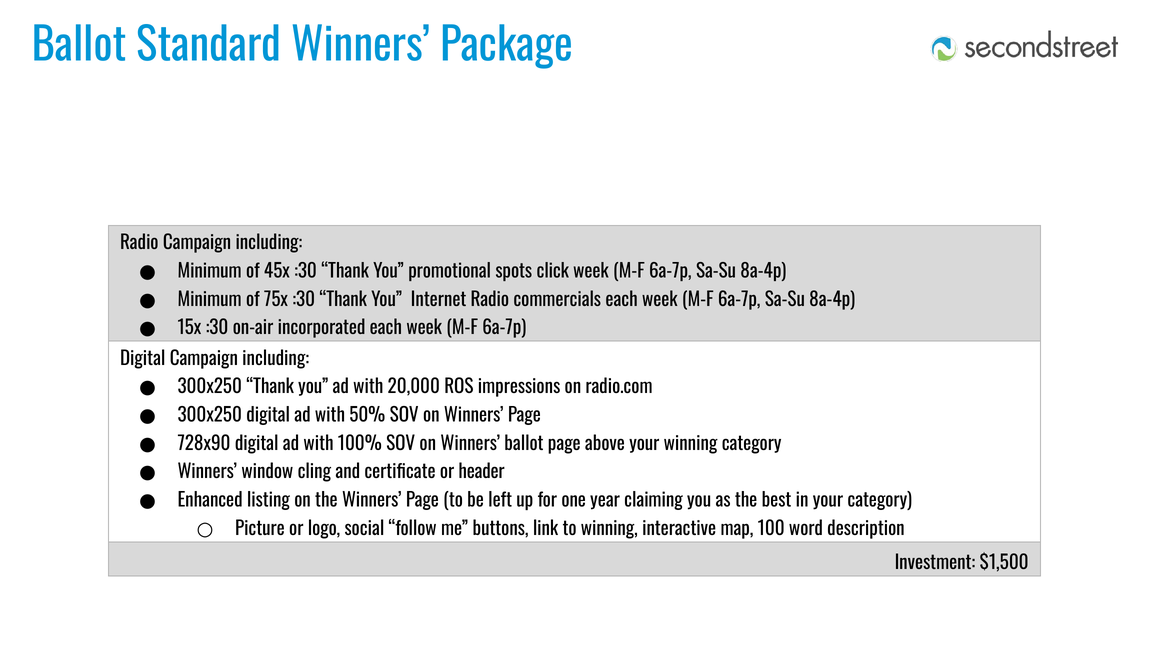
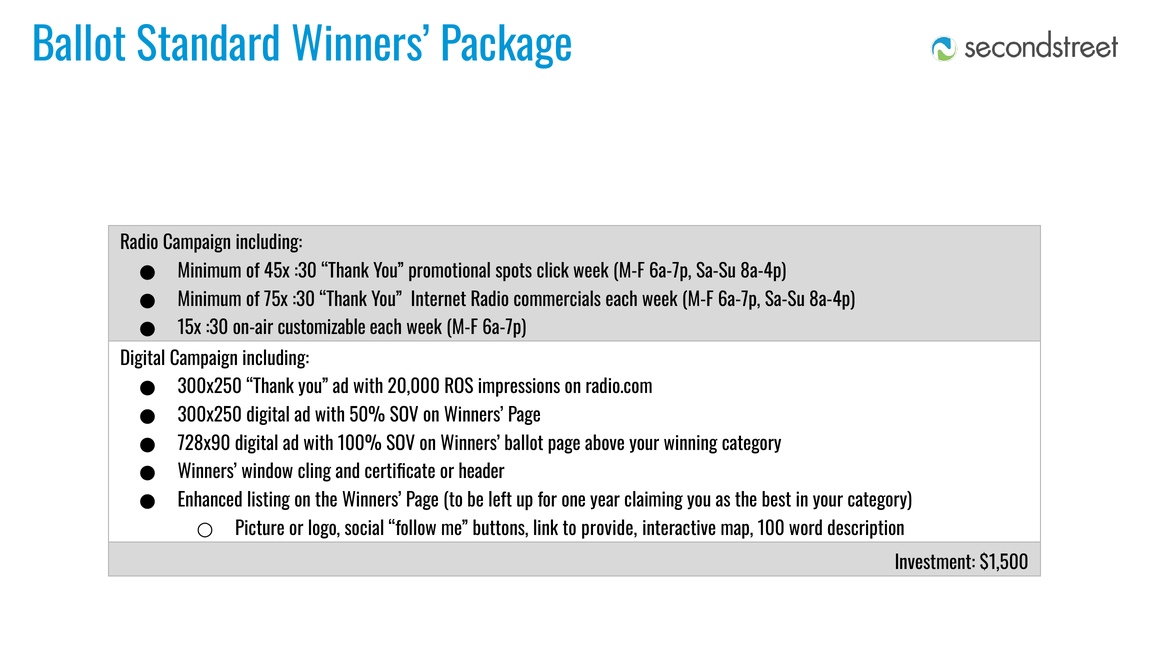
incorporated: incorporated -> customizable (322, 328)
to winning: winning -> provide (609, 529)
